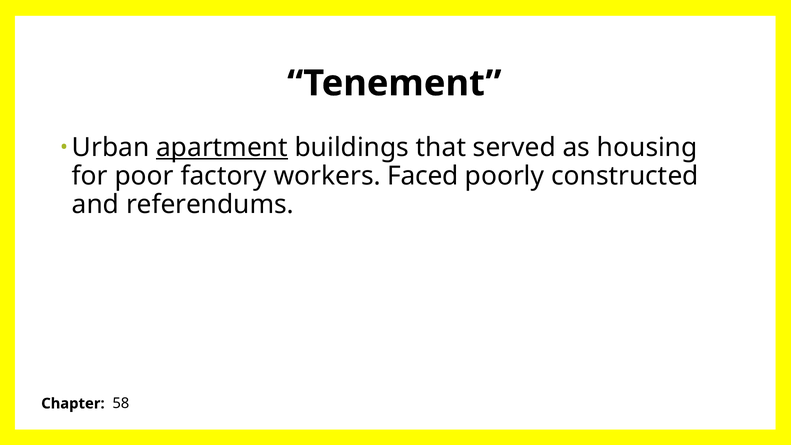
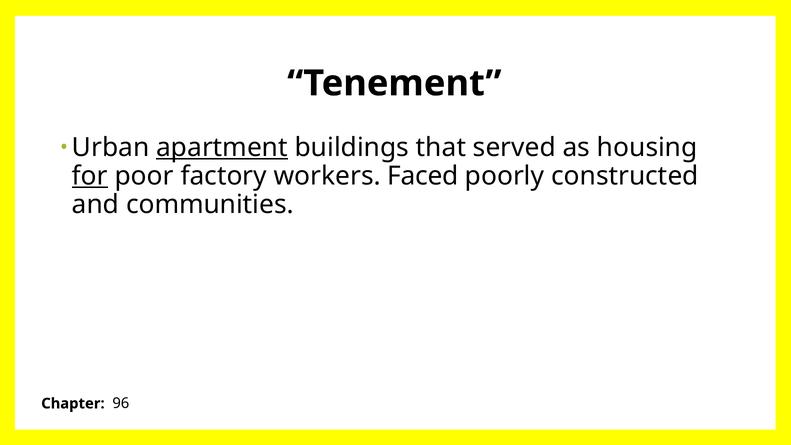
for underline: none -> present (90, 176)
referendums: referendums -> communities (210, 205)
58: 58 -> 96 (121, 403)
